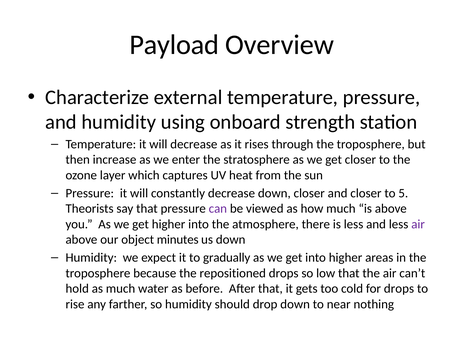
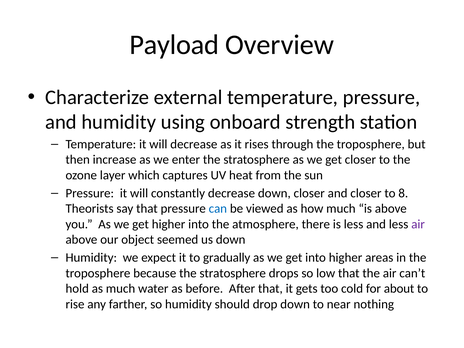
5: 5 -> 8 (403, 193)
can colour: purple -> blue (218, 209)
minutes: minutes -> seemed (178, 240)
because the repositioned: repositioned -> stratosphere (233, 273)
for drops: drops -> about (399, 289)
